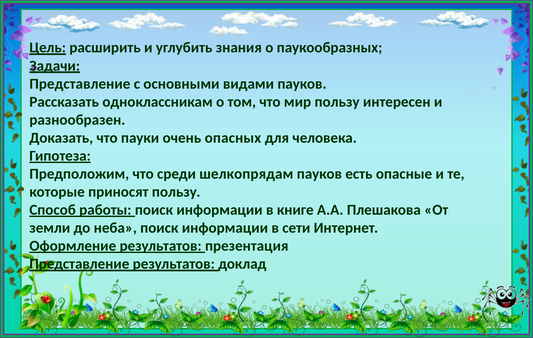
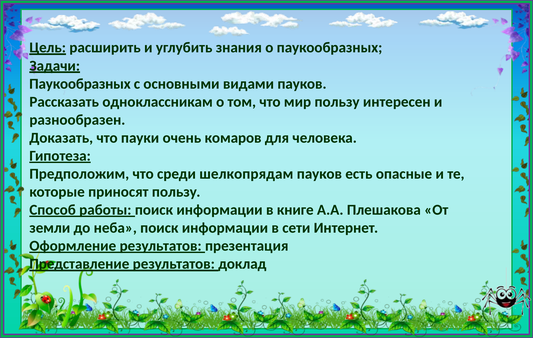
Представление: Представление -> Паукообразных (80, 84)
опасных: опасных -> комаров (233, 138)
